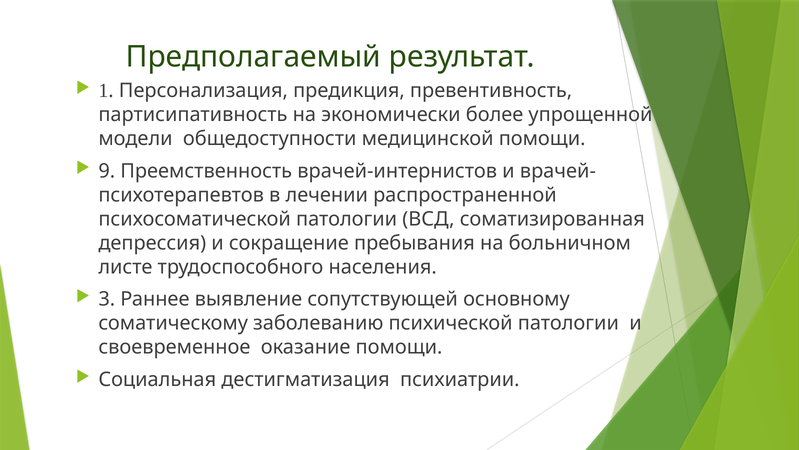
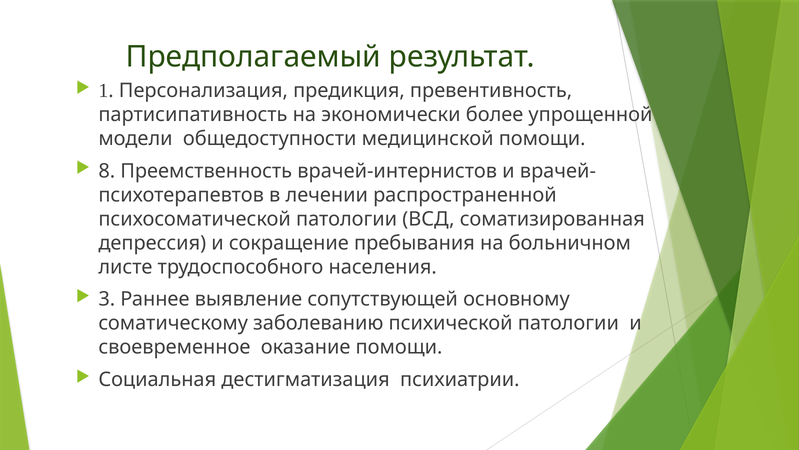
9: 9 -> 8 (107, 171)
